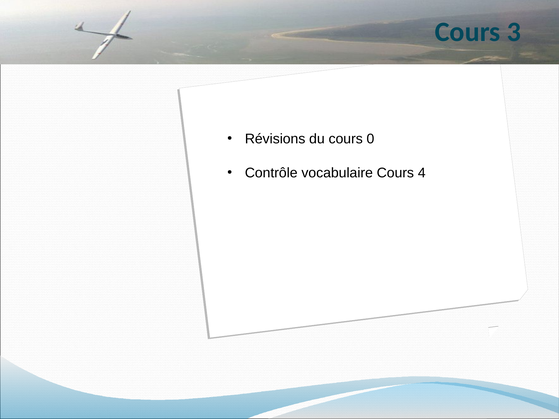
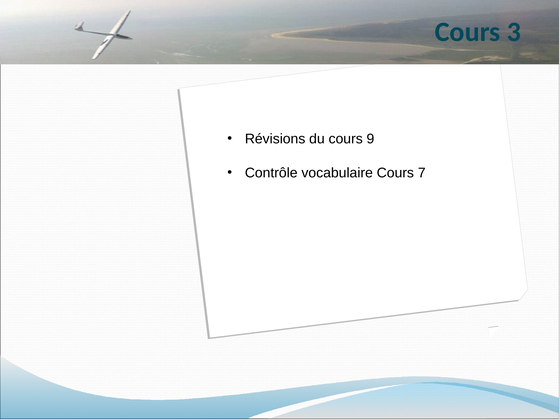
0: 0 -> 9 (370, 139)
4: 4 -> 7 (422, 173)
